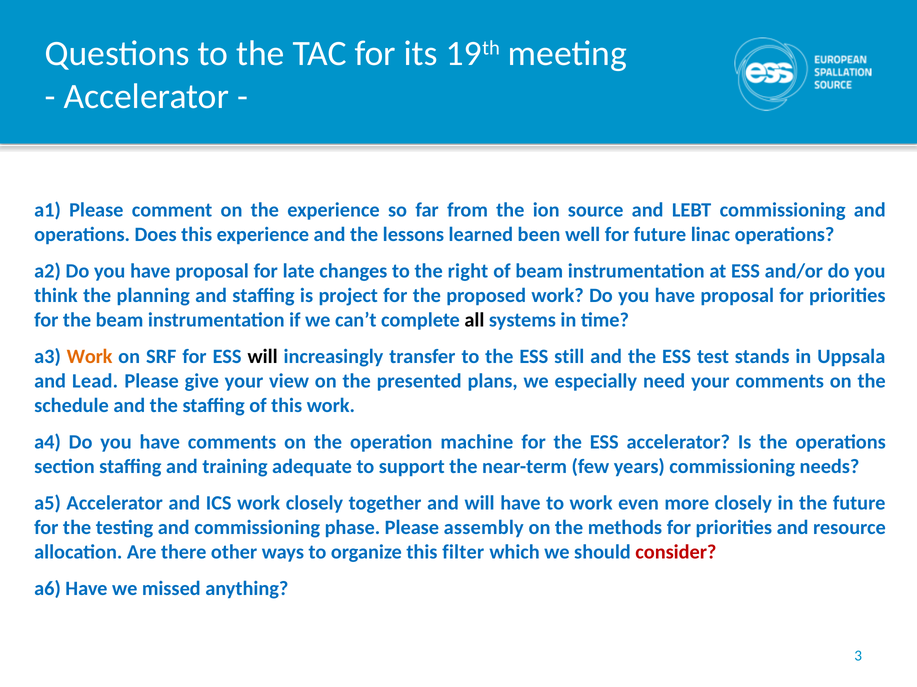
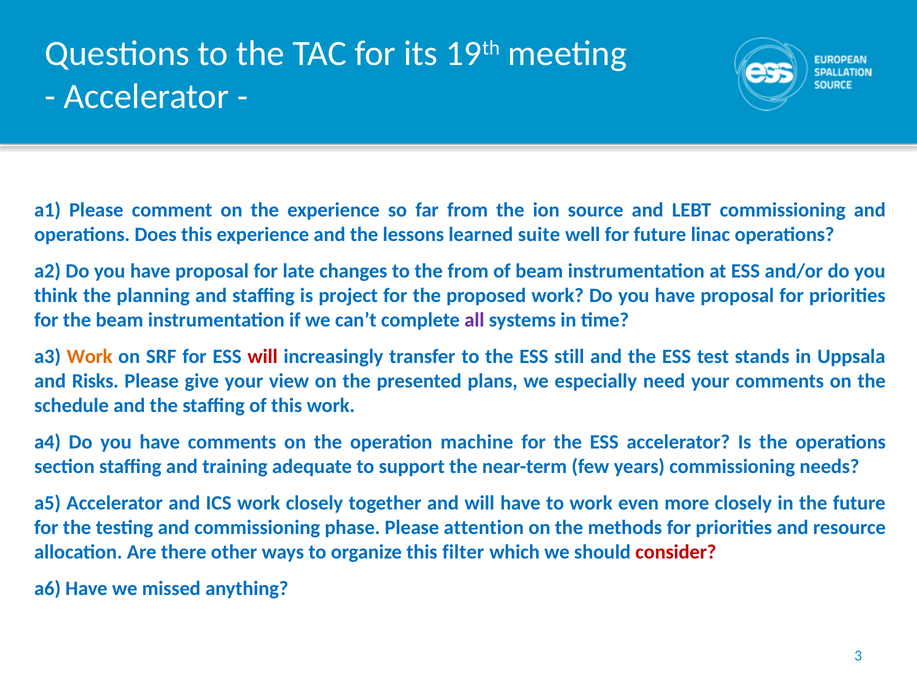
been: been -> suite (539, 235)
the right: right -> from (468, 271)
all colour: black -> purple (474, 320)
will colour: black -> red (263, 357)
Lead: Lead -> Risks (95, 381)
assembly: assembly -> attention (484, 528)
